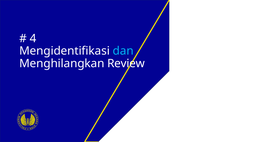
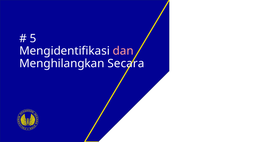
4: 4 -> 5 (33, 39)
dan colour: light blue -> pink (123, 51)
Review: Review -> Secara (126, 64)
